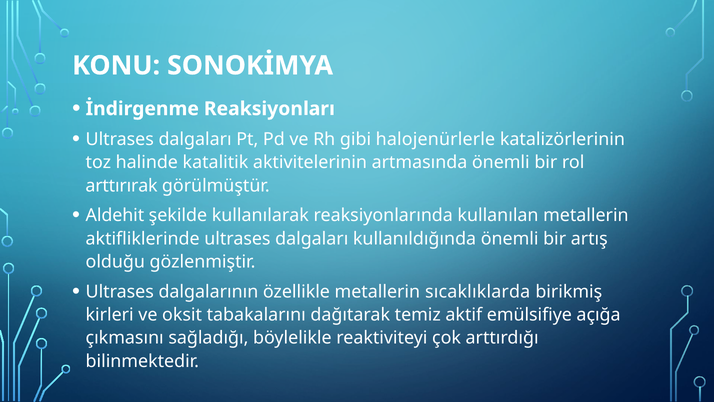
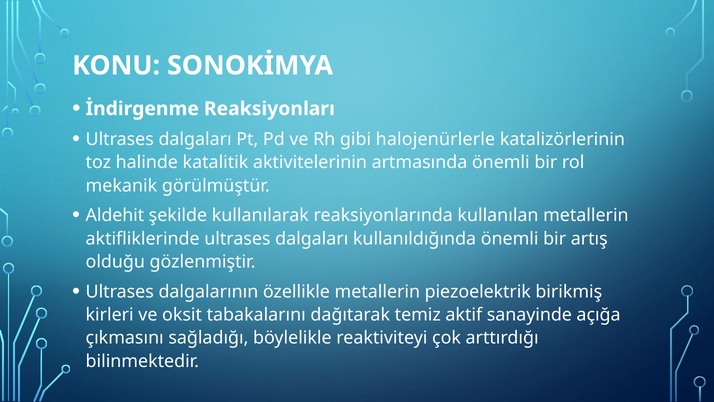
arttırırak: arttırırak -> mekanik (121, 186)
sıcaklıklarda: sıcaklıklarda -> piezoelektrik (478, 291)
emülsifiye: emülsifiye -> sanayinde (529, 315)
